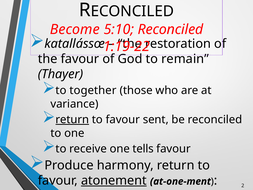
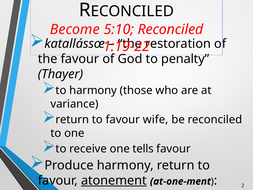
remain: remain -> penalty (185, 59)
to together: together -> harmony (93, 90)
return underline: present -> none (72, 119)
sent: sent -> wife (156, 119)
